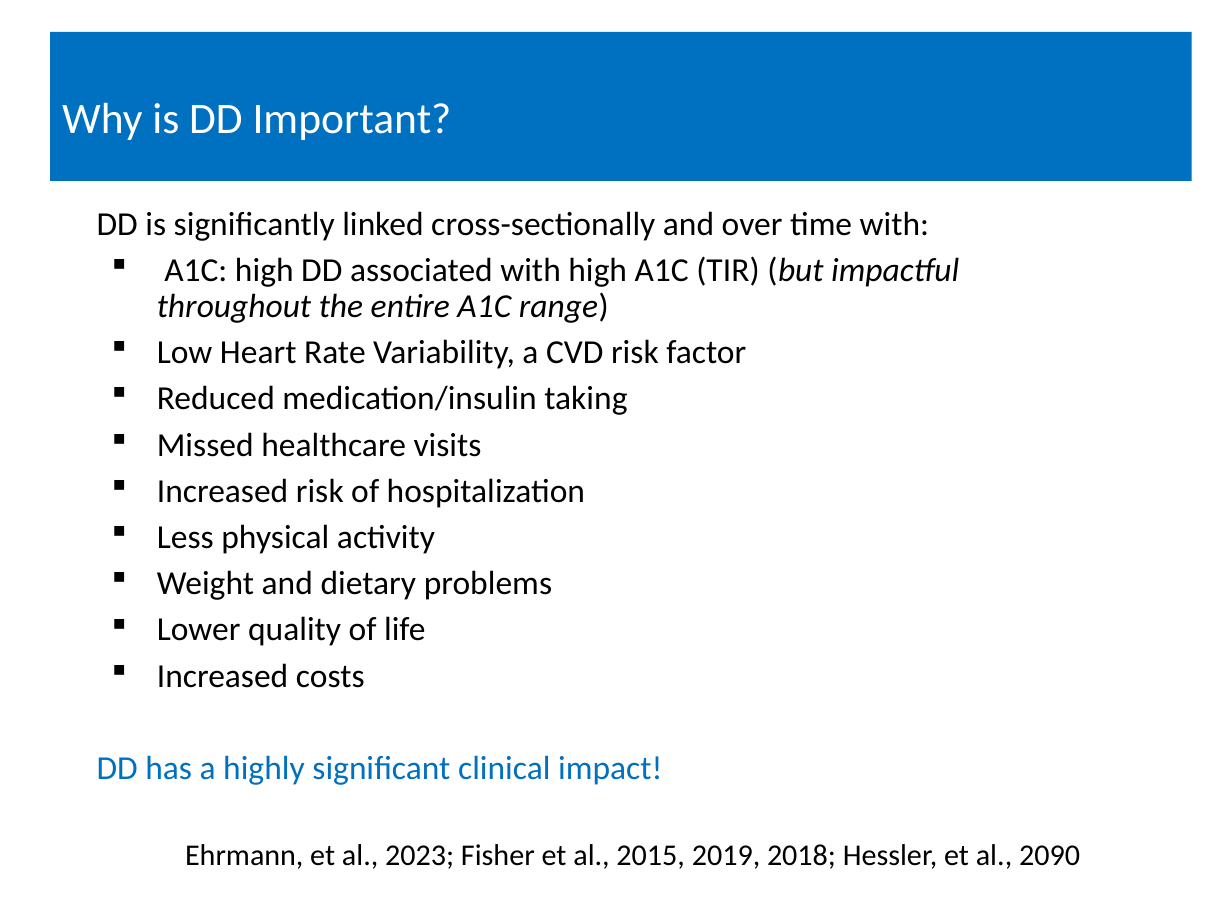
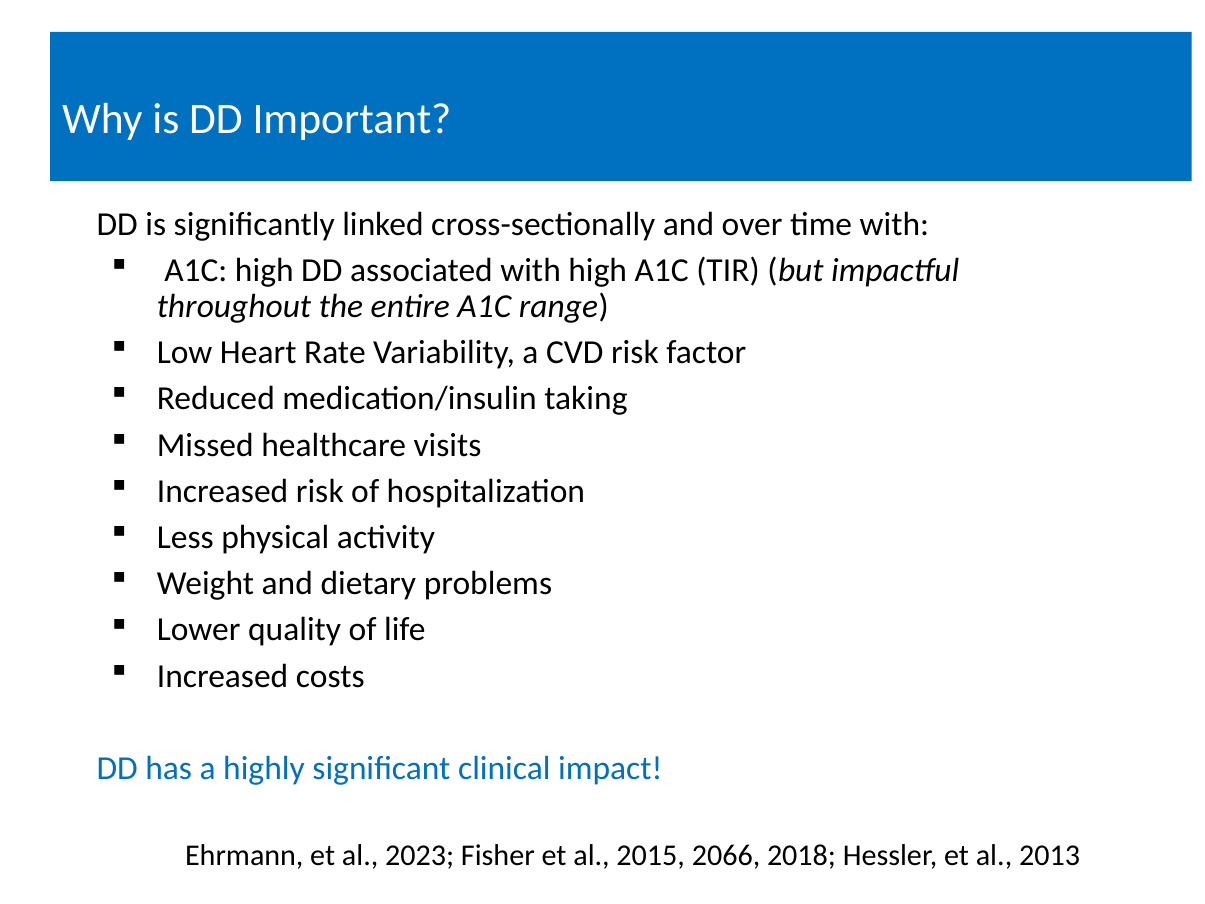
2019: 2019 -> 2066 (726, 855)
2090: 2090 -> 2013 (1050, 855)
